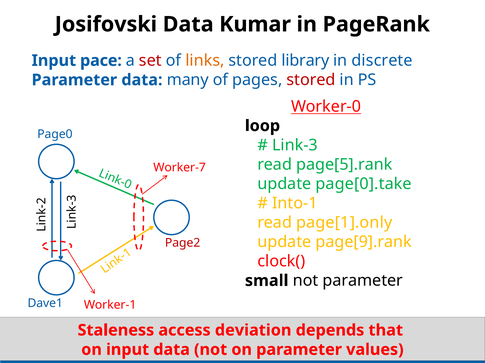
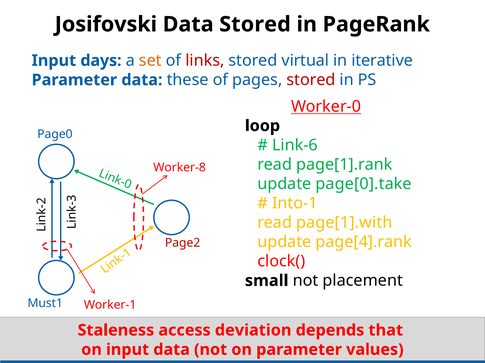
Data Kumar: Kumar -> Stored (255, 24)
pace: pace -> days (101, 61)
set colour: red -> orange (150, 61)
links colour: orange -> red (205, 61)
library: library -> virtual (305, 61)
discrete: discrete -> iterative (382, 61)
many: many -> these (188, 80)
Link-3: Link-3 -> Link-6 (295, 145)
page[5].rank: page[5].rank -> page[1].rank (344, 165)
Worker-7: Worker-7 -> Worker-8 (180, 168)
page[1].only: page[1].only -> page[1].with (344, 223)
page[9].rank: page[9].rank -> page[4].rank (364, 242)
not parameter: parameter -> placement (363, 281)
Dave1: Dave1 -> Must1 (45, 304)
